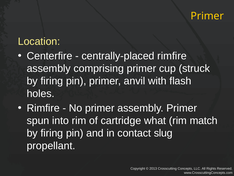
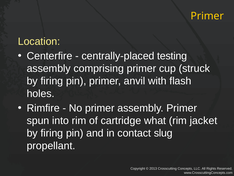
centrally-placed rimfire: rimfire -> testing (172, 56)
match: match -> jacket (204, 120)
